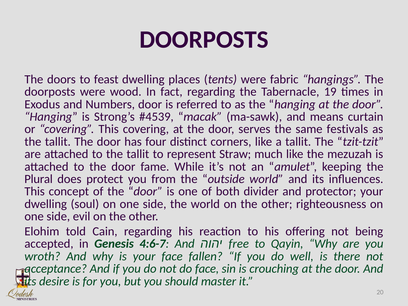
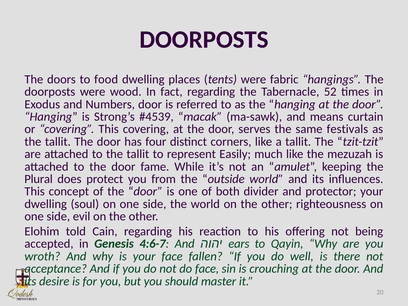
feast: feast -> food (106, 79)
19: 19 -> 52 (330, 92)
Straw: Straw -> Easily (235, 154)
free: free -> ears (239, 244)
